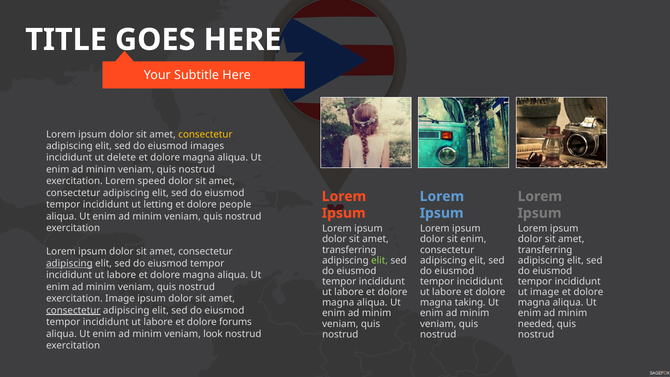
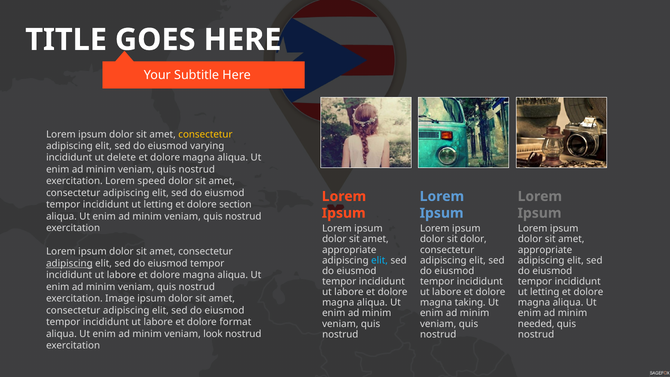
images: images -> varying (207, 146)
people: people -> section (235, 205)
sit enim: enim -> dolor (473, 239)
transferring: transferring -> appropriate (349, 250)
transferring: transferring -> appropriate (545, 250)
elit colour: light green -> light blue (380, 260)
image: image -> letting (545, 292)
consectetur underline: present -> none (73, 310)
forums: forums -> format (235, 322)
